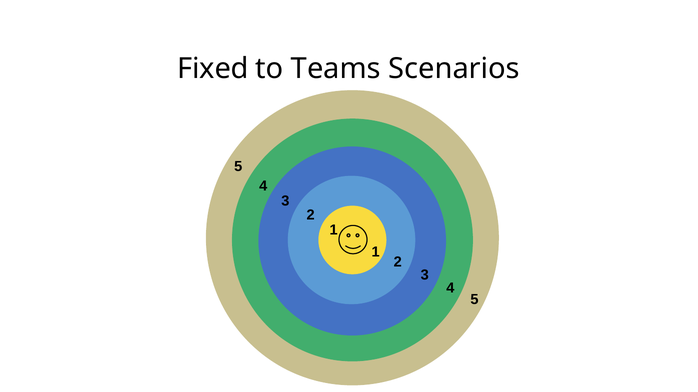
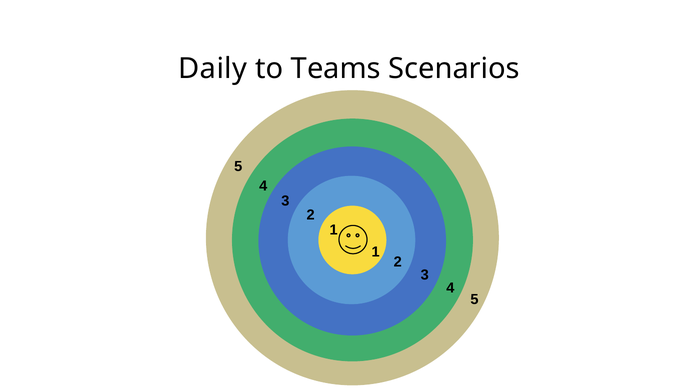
Fixed: Fixed -> Daily (213, 69)
